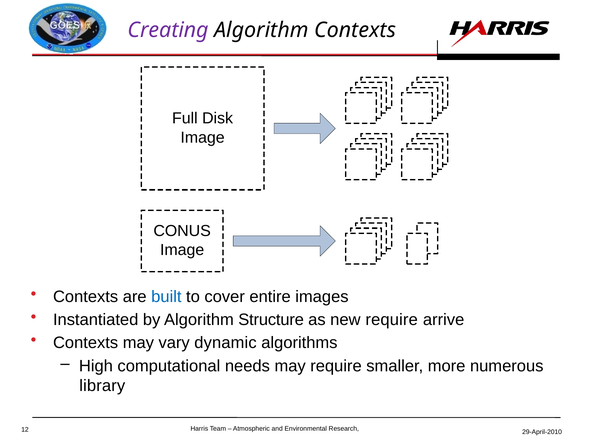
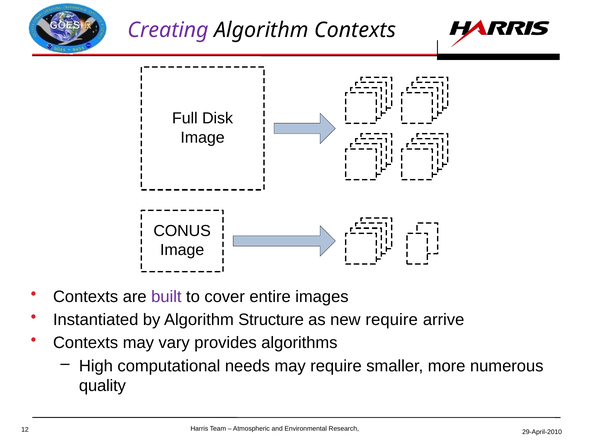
built colour: blue -> purple (166, 296)
dynamic: dynamic -> provides (226, 342)
library: library -> quality (102, 385)
